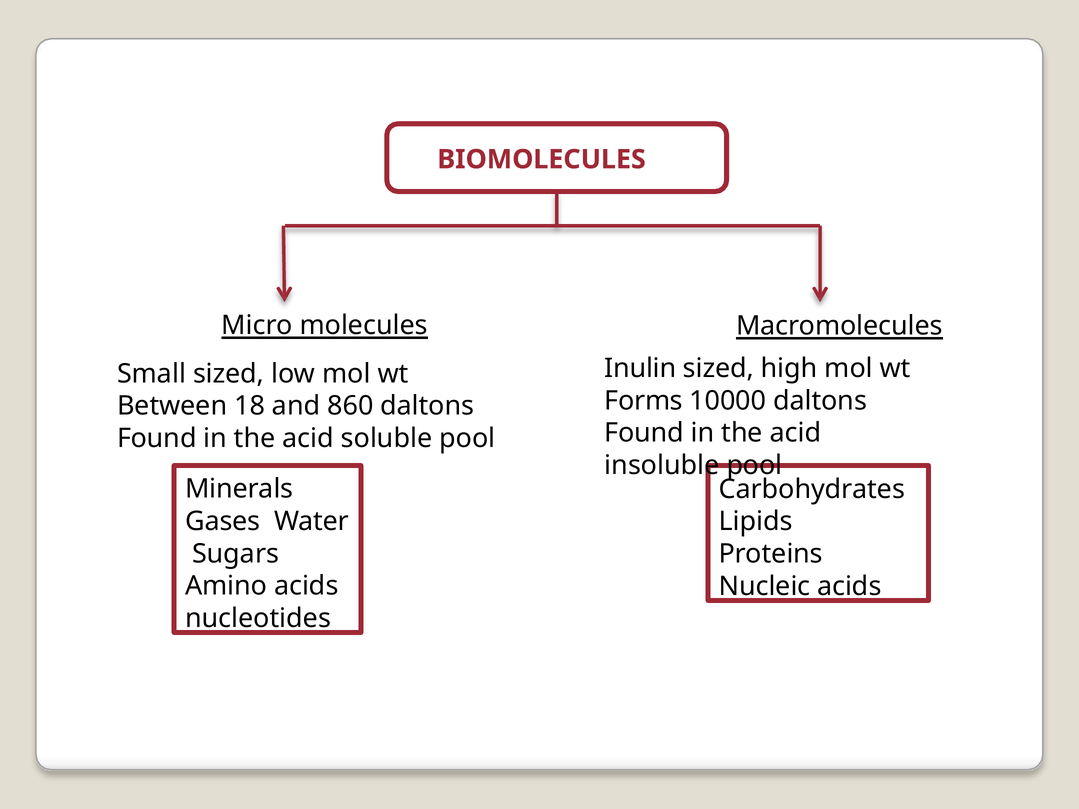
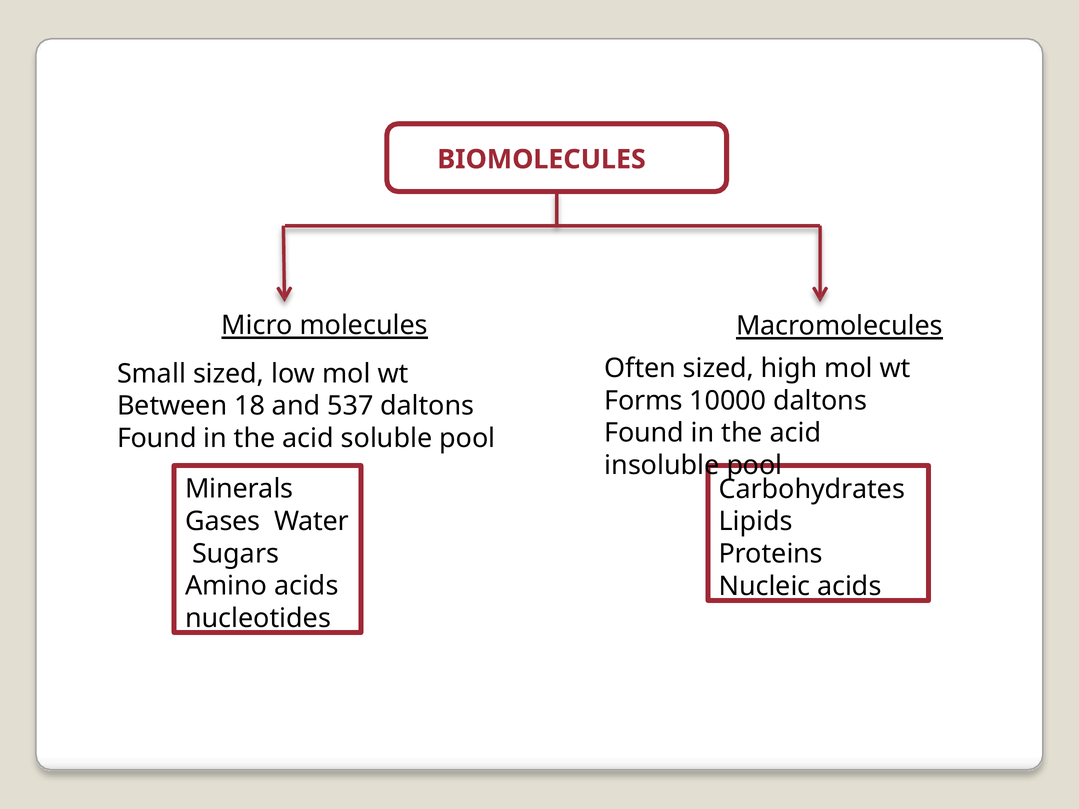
Inulin: Inulin -> Often (640, 368)
860: 860 -> 537 (350, 406)
